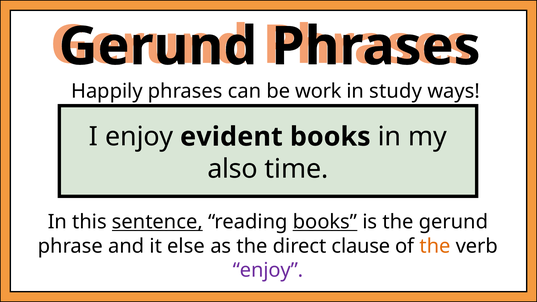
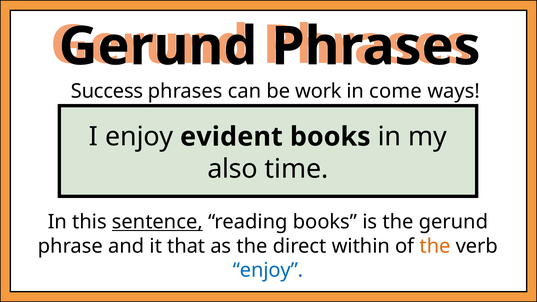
Happily: Happily -> Success (107, 91)
study: study -> come (396, 91)
books underline: present -> none (325, 222)
else: else -> that (186, 246)
clause: clause -> within (361, 246)
enjoy colour: purple -> blue (268, 270)
